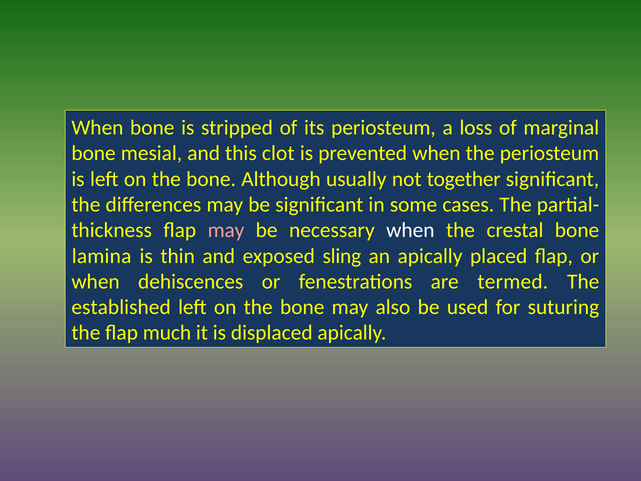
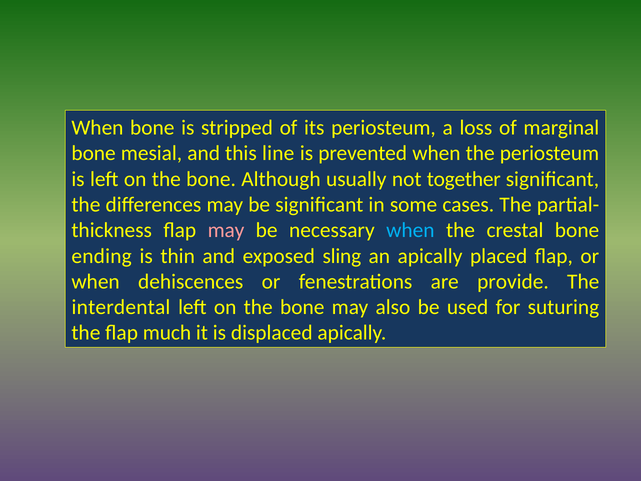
clot: clot -> line (278, 153)
when colour: white -> light blue (410, 230)
lamina: lamina -> ending (102, 256)
termed: termed -> provide (513, 281)
established: established -> interdental (121, 307)
